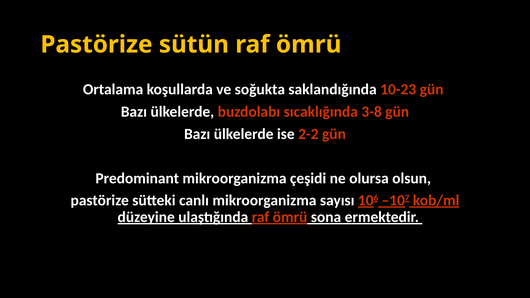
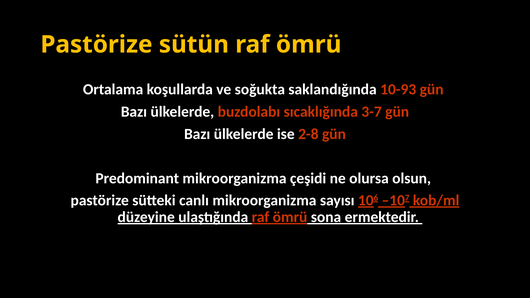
10-23: 10-23 -> 10-93 (398, 90)
3-8: 3-8 -> 3-7 (372, 112)
2-2: 2-2 -> 2-8 (308, 134)
